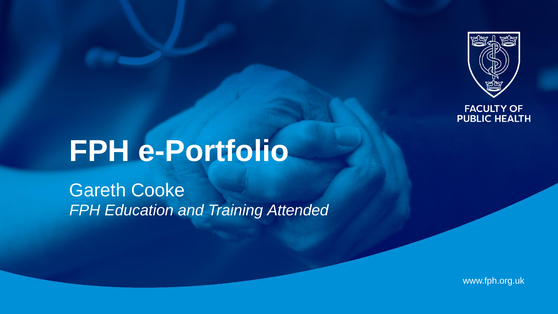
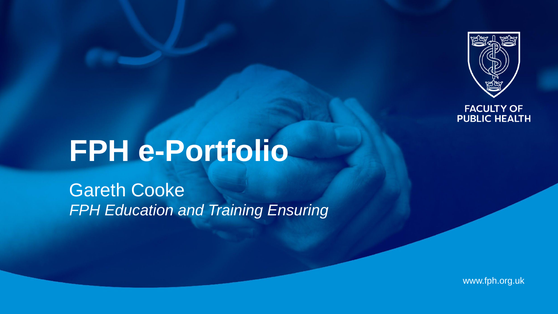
Attended: Attended -> Ensuring (298, 210)
